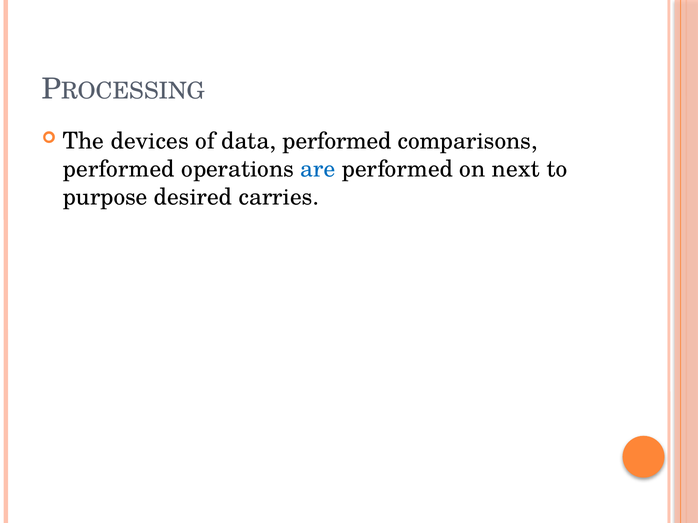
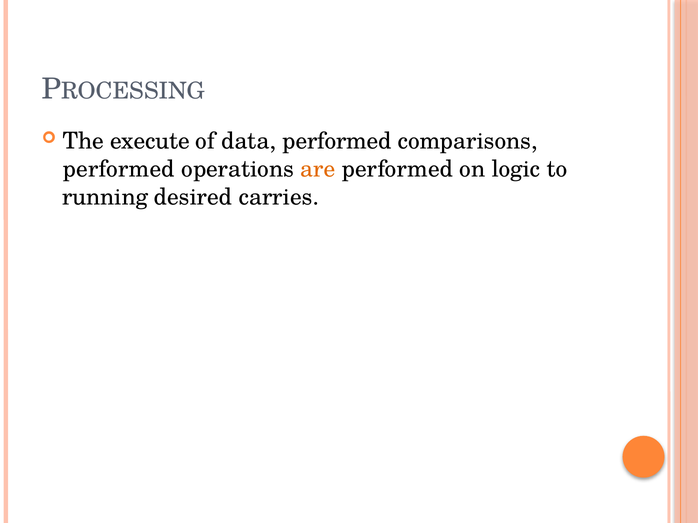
devices: devices -> execute (150, 141)
are colour: blue -> orange (318, 169)
next: next -> logic (516, 169)
purpose: purpose -> running (105, 197)
